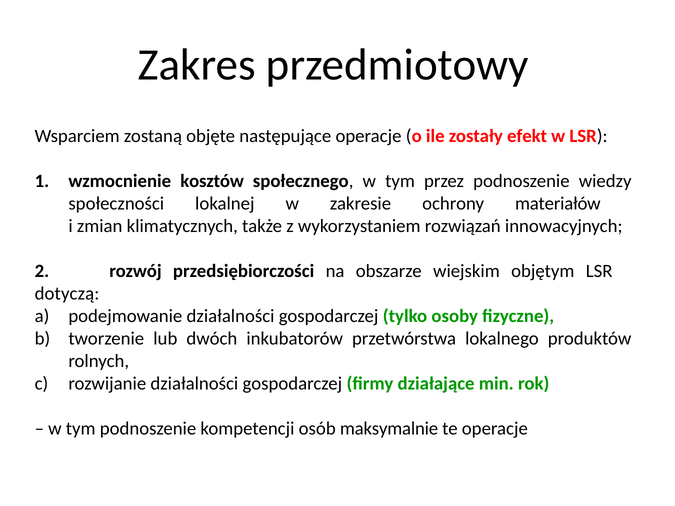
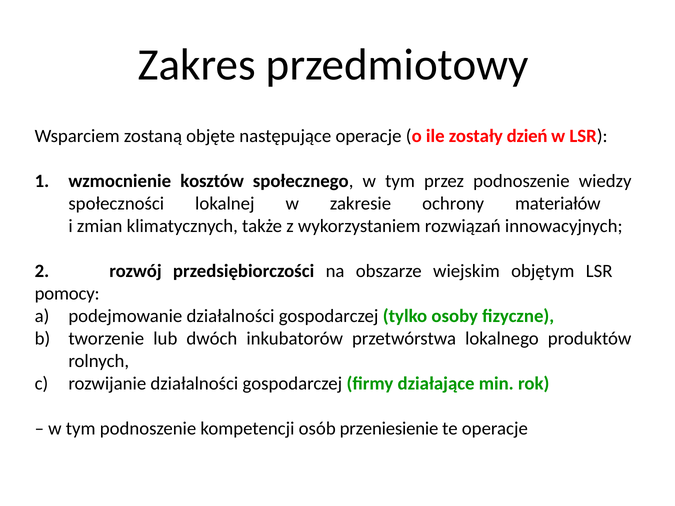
efekt: efekt -> dzień (527, 136)
dotyczą: dotyczą -> pomocy (67, 294)
maksymalnie: maksymalnie -> przeniesienie (389, 429)
